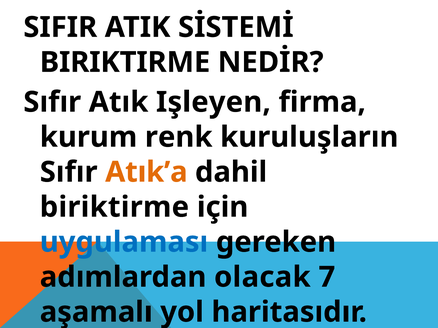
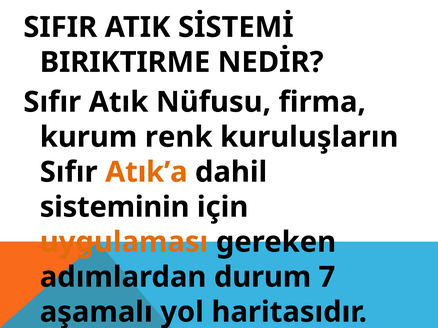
Işleyen: Işleyen -> Nüfusu (213, 102)
biriktirme: biriktirme -> sisteminin (115, 207)
uygulaması colour: blue -> orange (124, 242)
olacak: olacak -> durum (263, 277)
